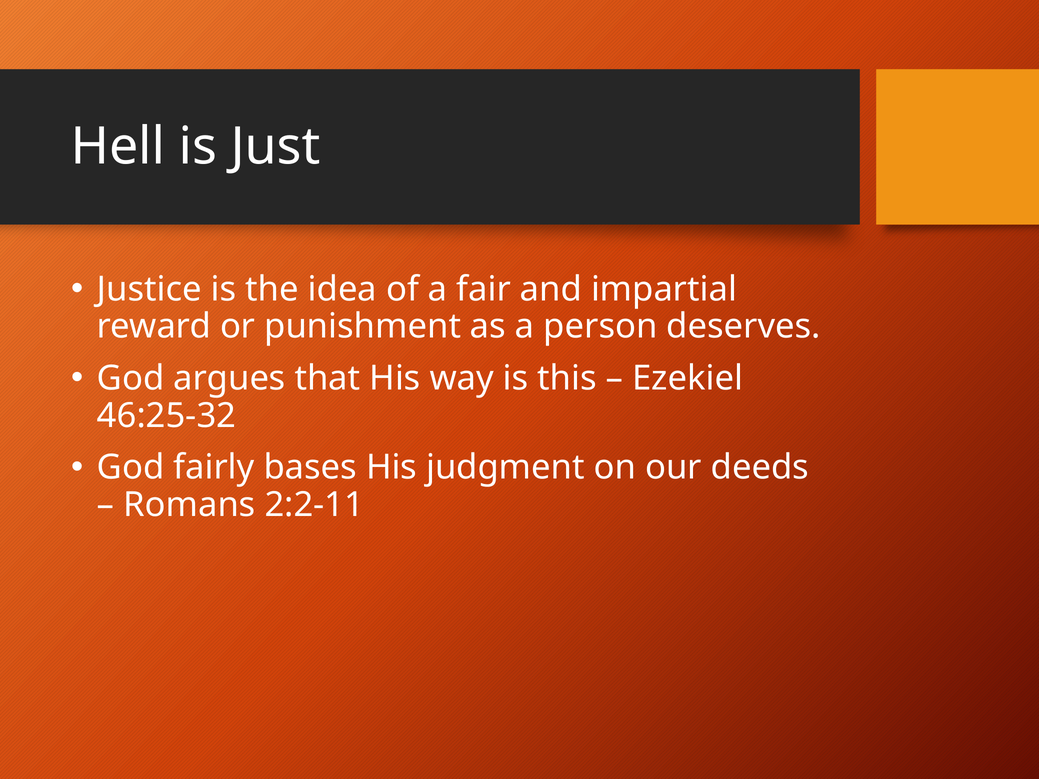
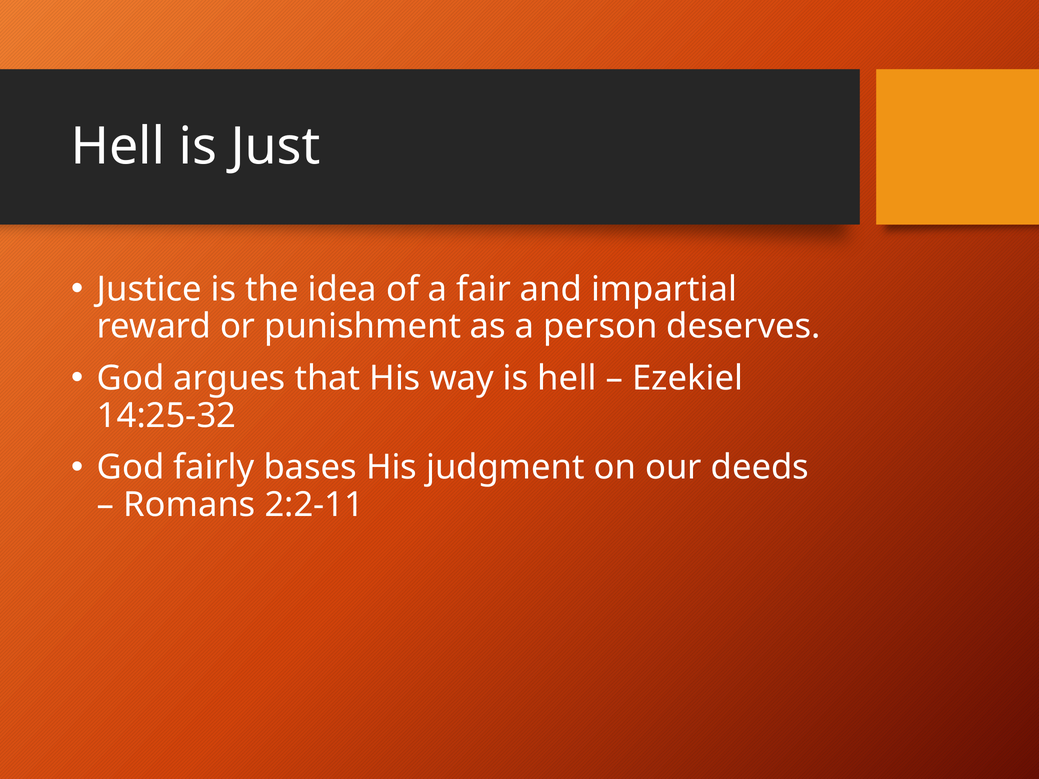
is this: this -> hell (567, 378)
46:25-32: 46:25-32 -> 14:25-32 (167, 416)
